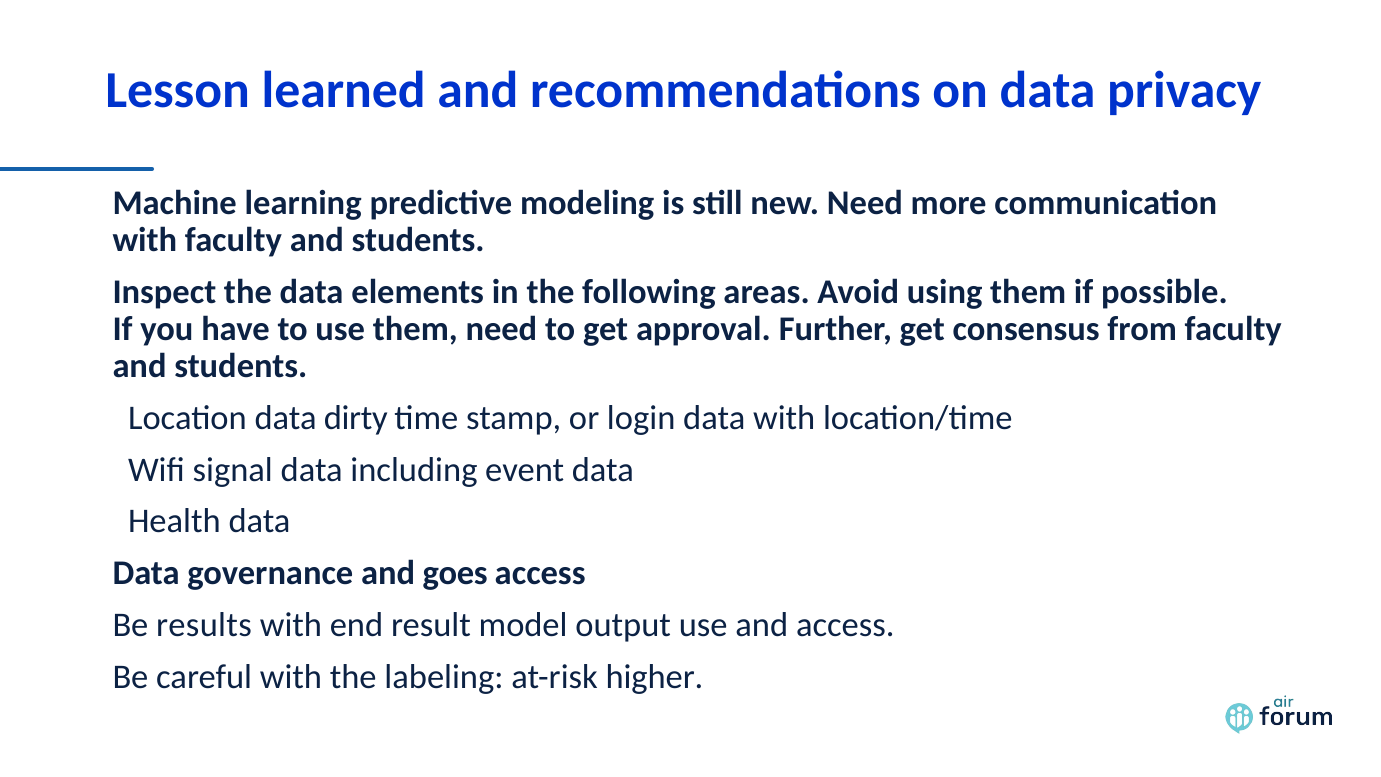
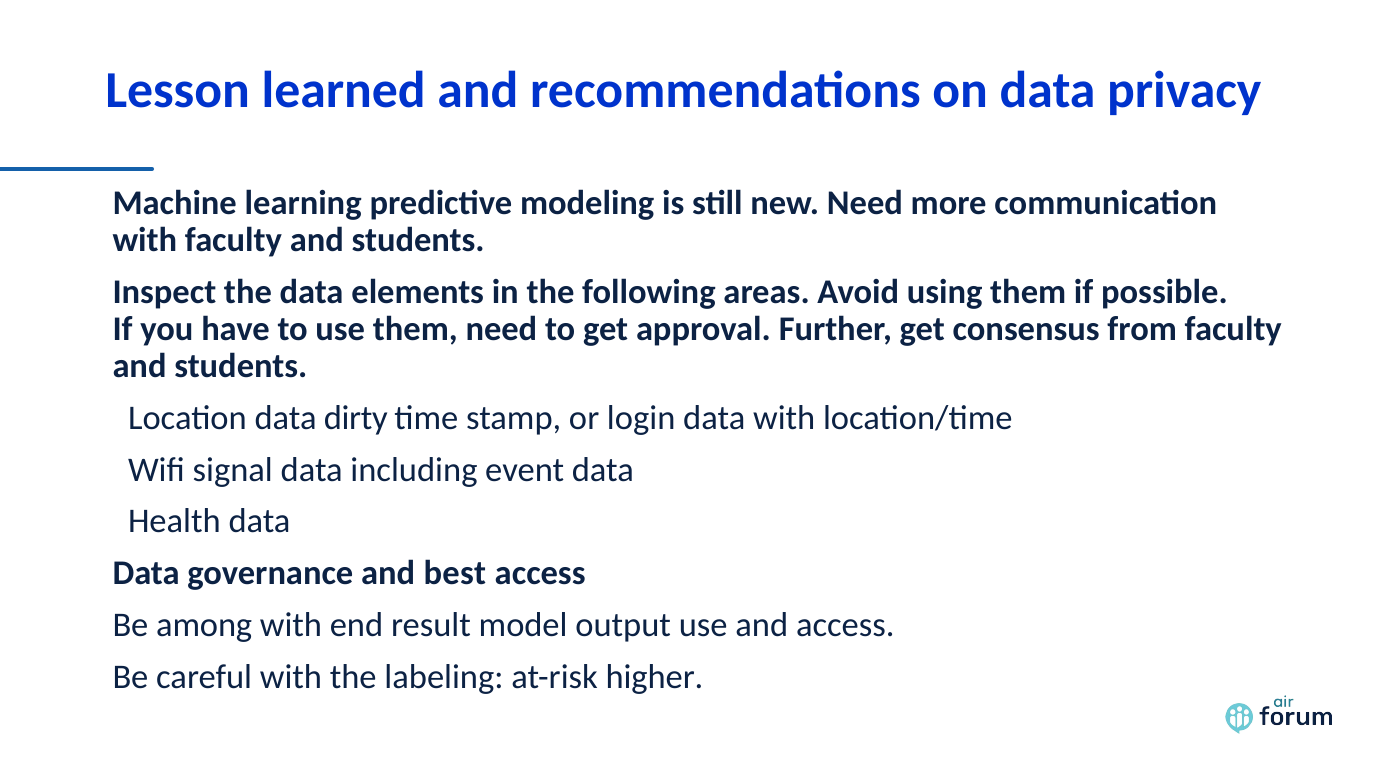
goes: goes -> best (455, 573)
results: results -> among (204, 625)
